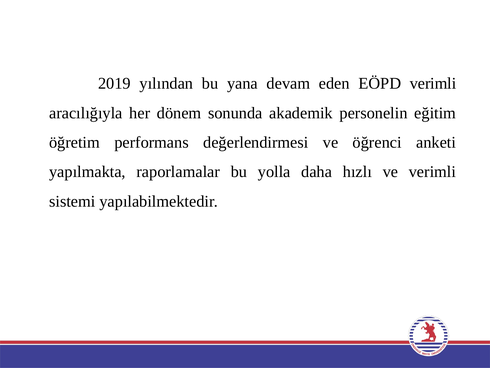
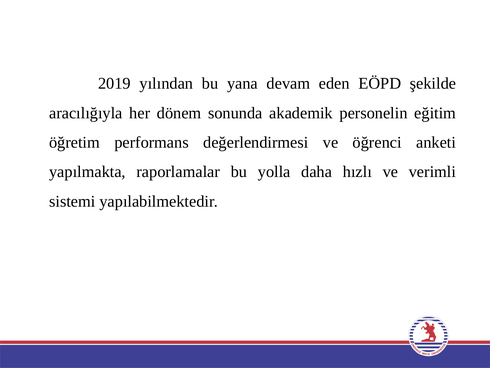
EÖPD verimli: verimli -> şekilde (433, 83)
